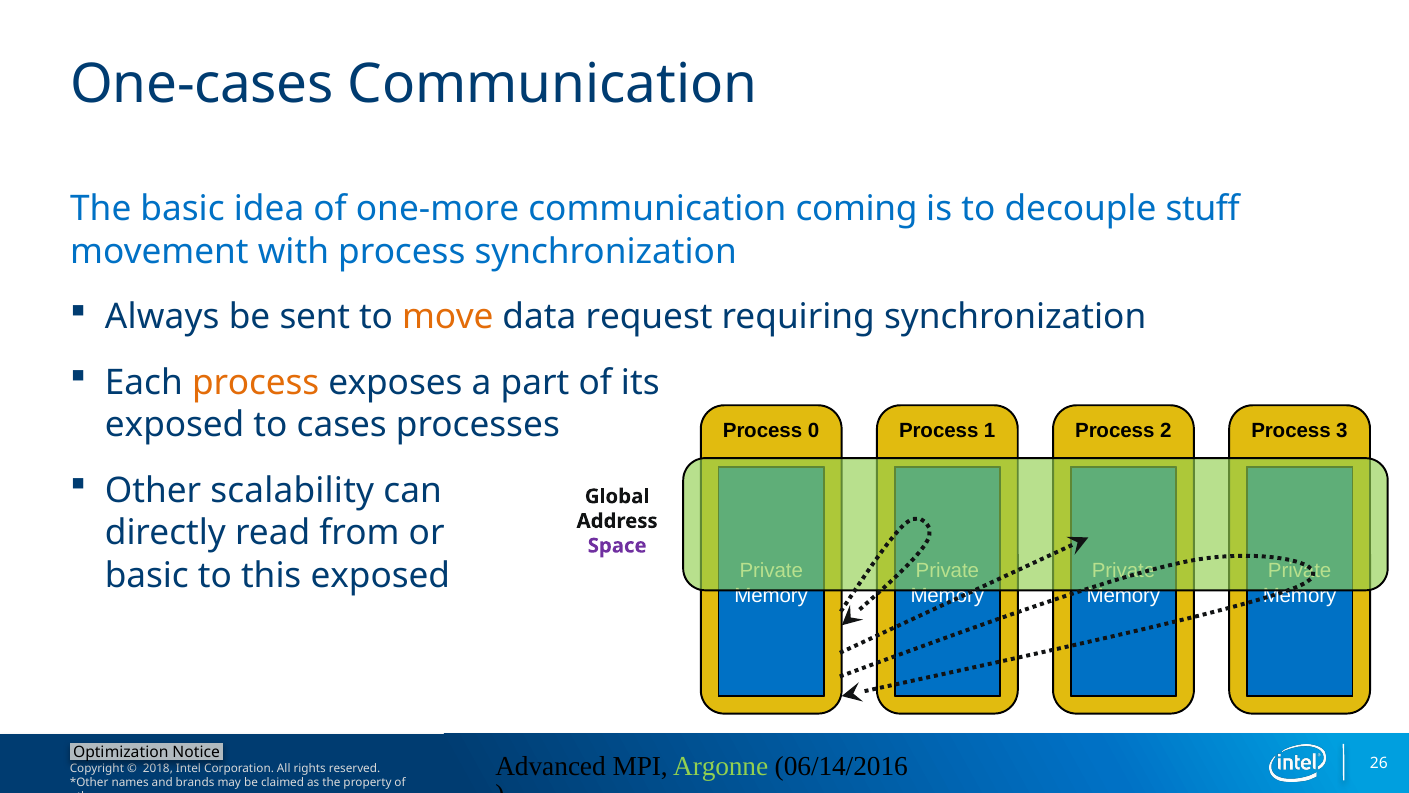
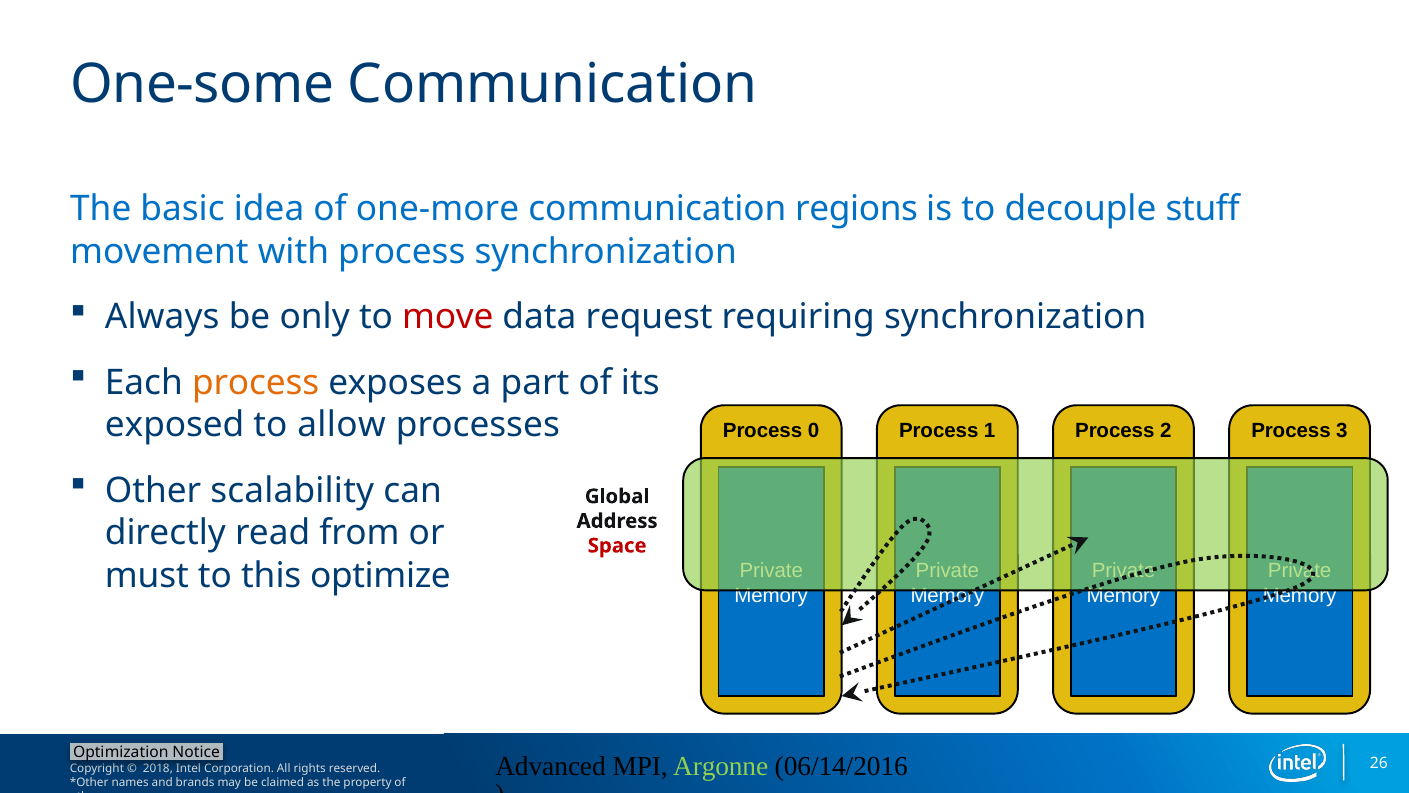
One-cases: One-cases -> One-some (202, 84)
coming: coming -> regions (857, 209)
sent: sent -> only (315, 317)
move colour: orange -> red (448, 317)
cases: cases -> allow (342, 425)
Space colour: purple -> red (617, 545)
basic: basic -> must (147, 575)
this exposed: exposed -> optimize (380, 575)
